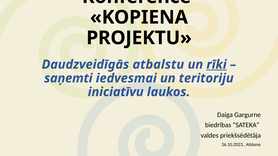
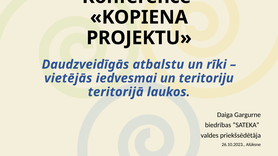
rīki underline: present -> none (217, 65)
saņemti: saņemti -> vietējās (68, 78)
iniciatīvu: iniciatīvu -> teritorijā (116, 92)
